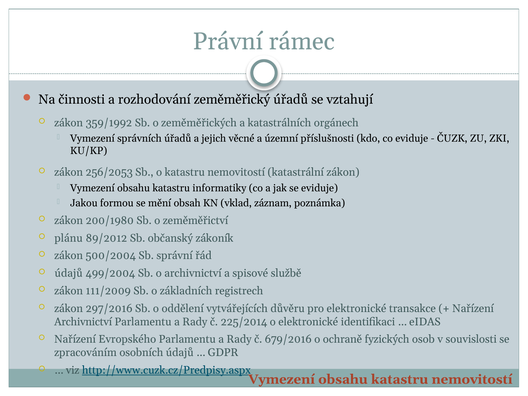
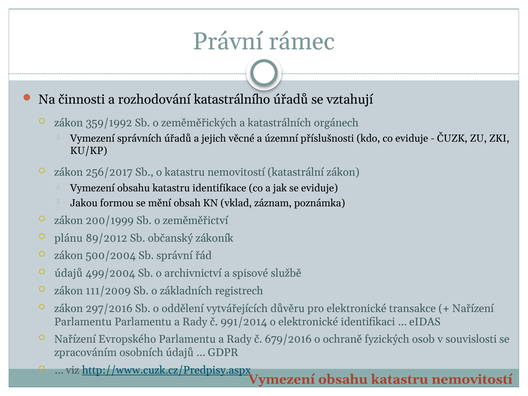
zeměměřický: zeměměřický -> katastrálního (232, 100)
256/2053: 256/2053 -> 256/2017 (109, 172)
informatiky: informatiky -> identifikace (219, 188)
200/1980: 200/1980 -> 200/1999 (110, 220)
Archivnictví: Archivnictví -> Parlamentu (83, 322)
225/2014: 225/2014 -> 991/2014 (244, 322)
